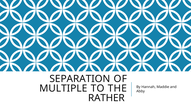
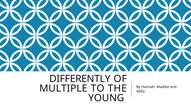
SEPARATION: SEPARATION -> DIFFERENTLY (80, 79)
RATHER: RATHER -> YOUNG (106, 98)
